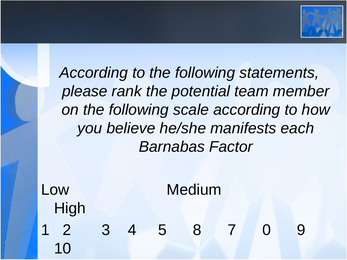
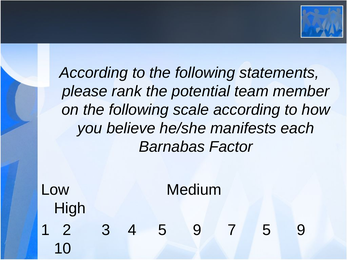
4 5 8: 8 -> 9 (197, 230)
7 0: 0 -> 5 (267, 230)
